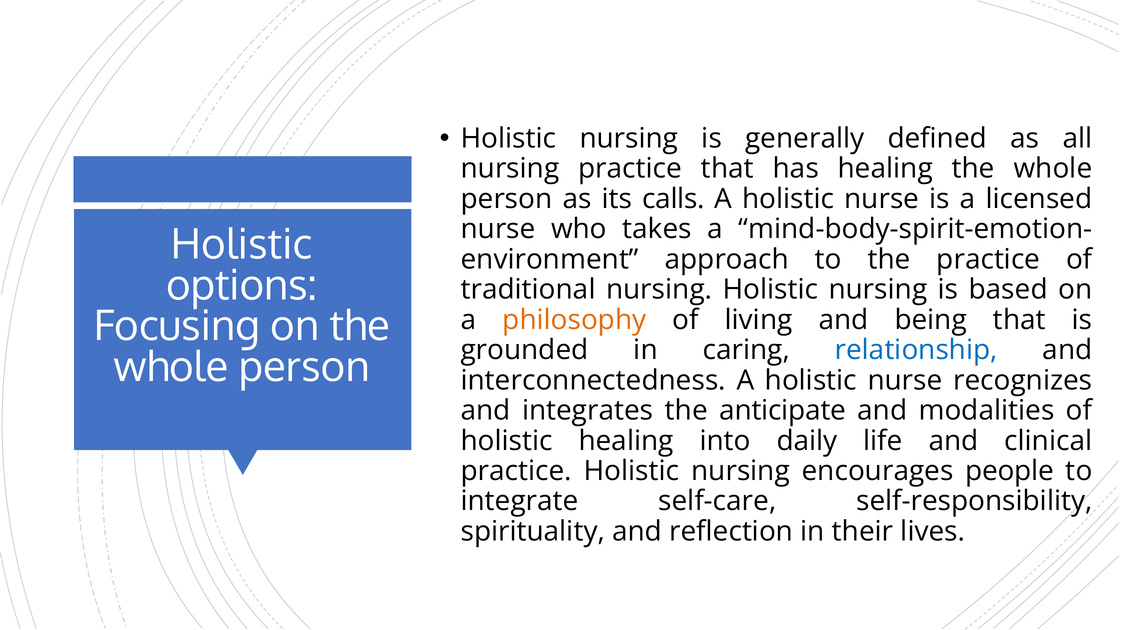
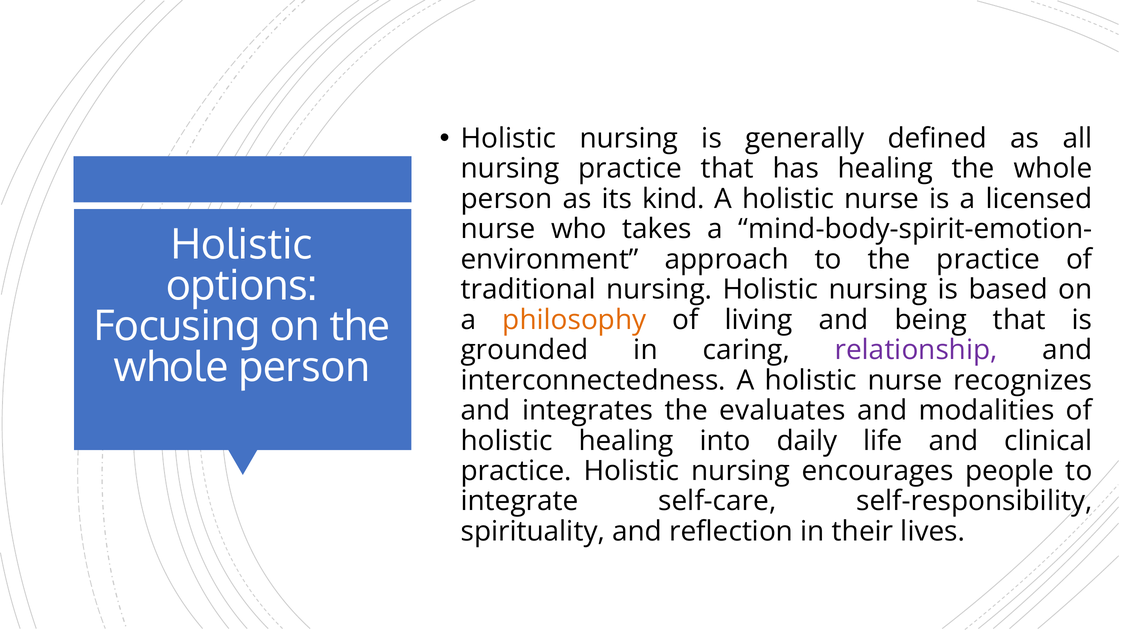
calls: calls -> kind (673, 199)
relationship colour: blue -> purple (916, 350)
anticipate: anticipate -> evaluates (782, 411)
